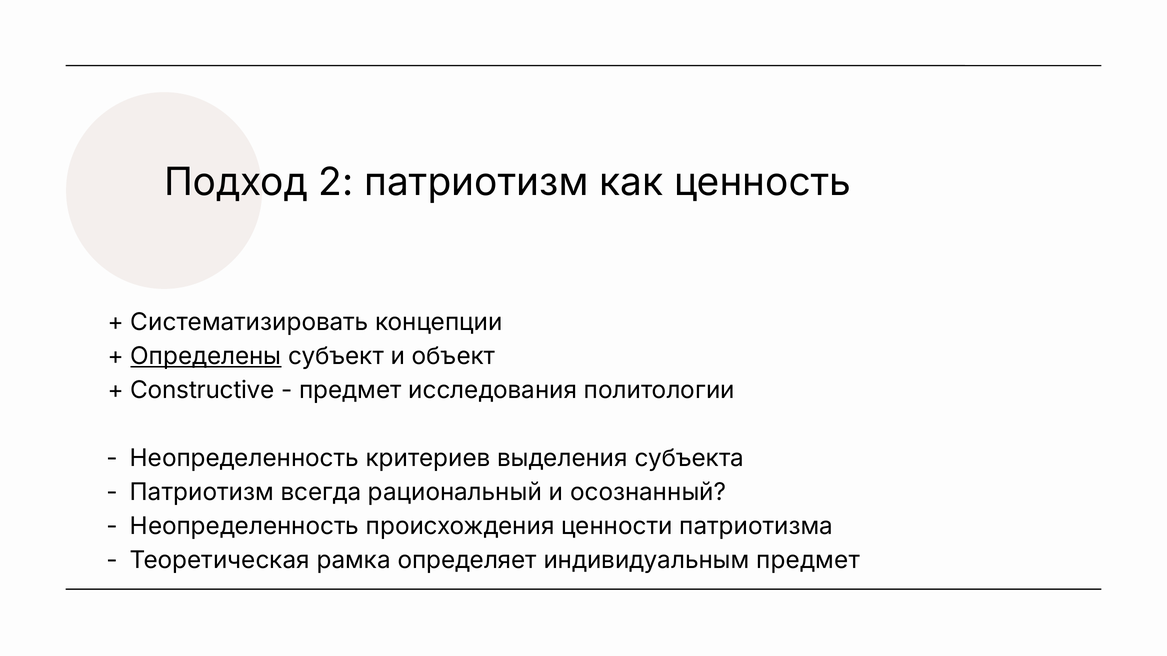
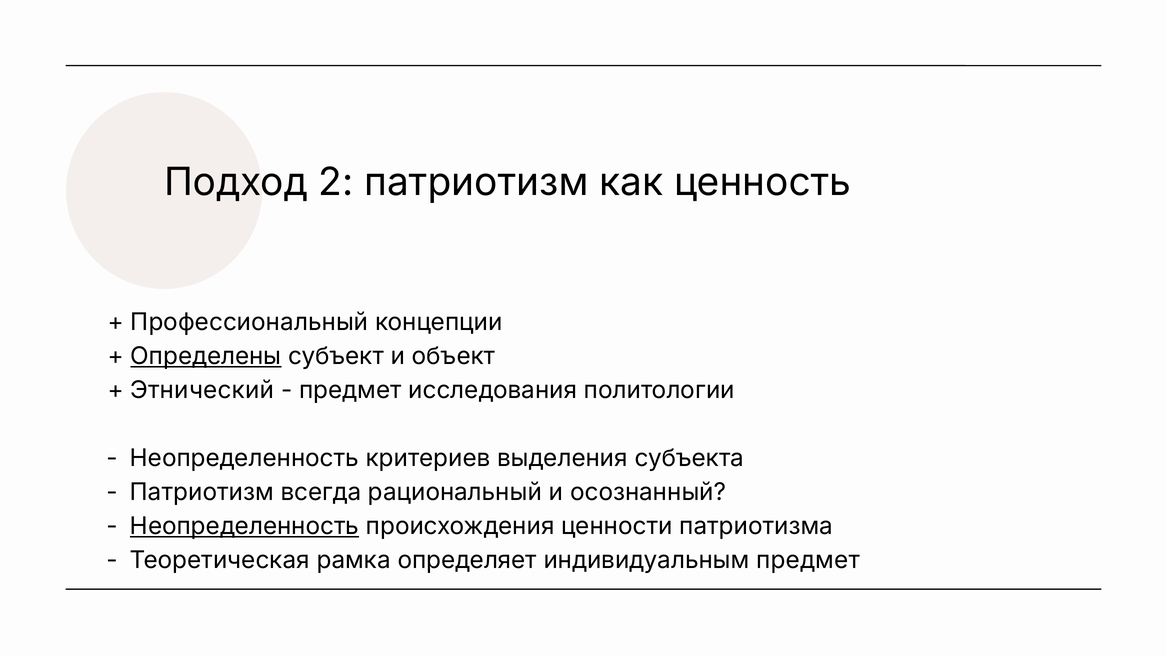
Систематизировать: Систематизировать -> Профессиональный (249, 323)
Constructive: Constructive -> Этнический (202, 391)
Неопределенность underline: none -> present (244, 527)
